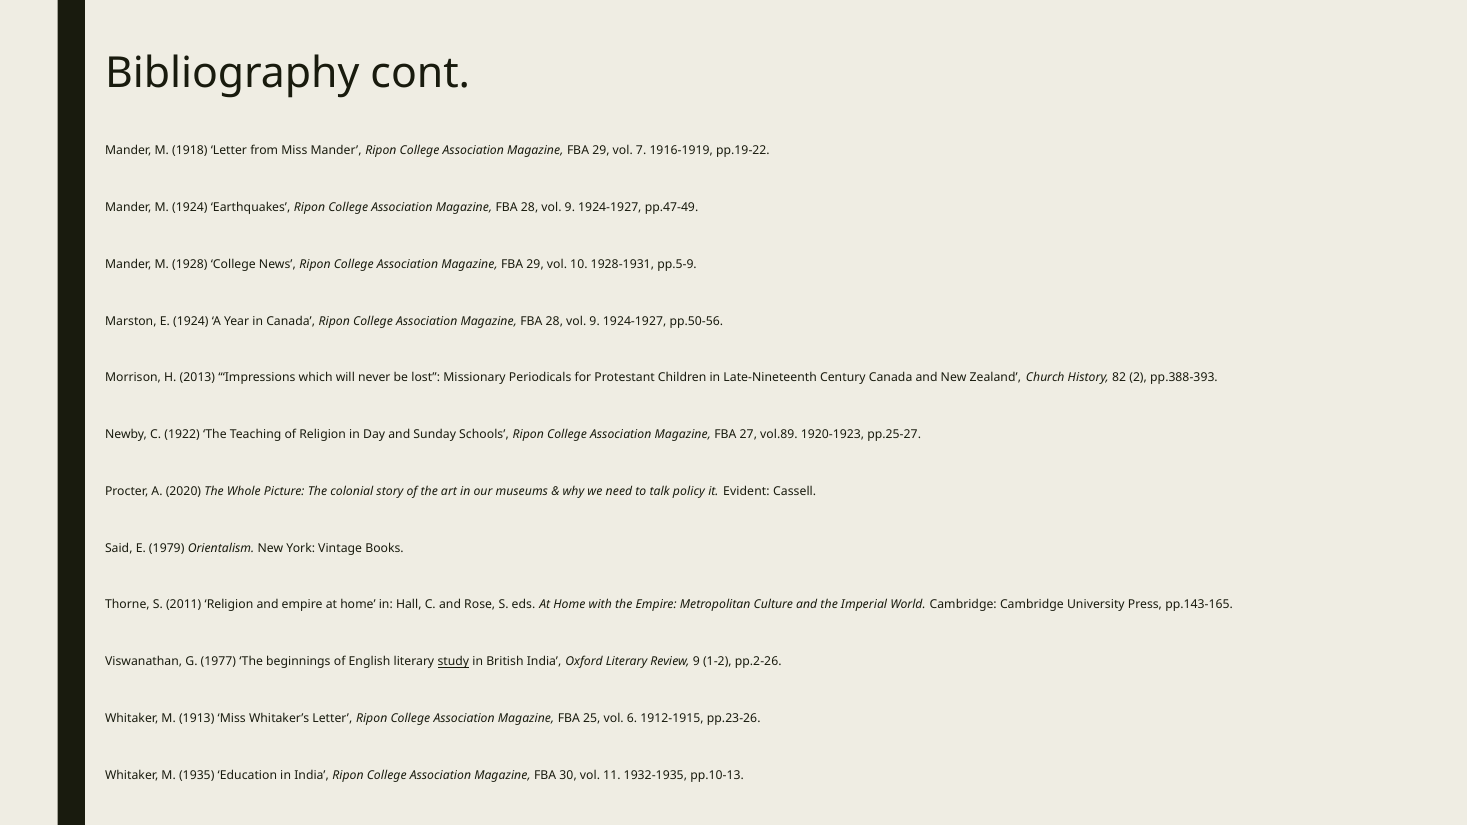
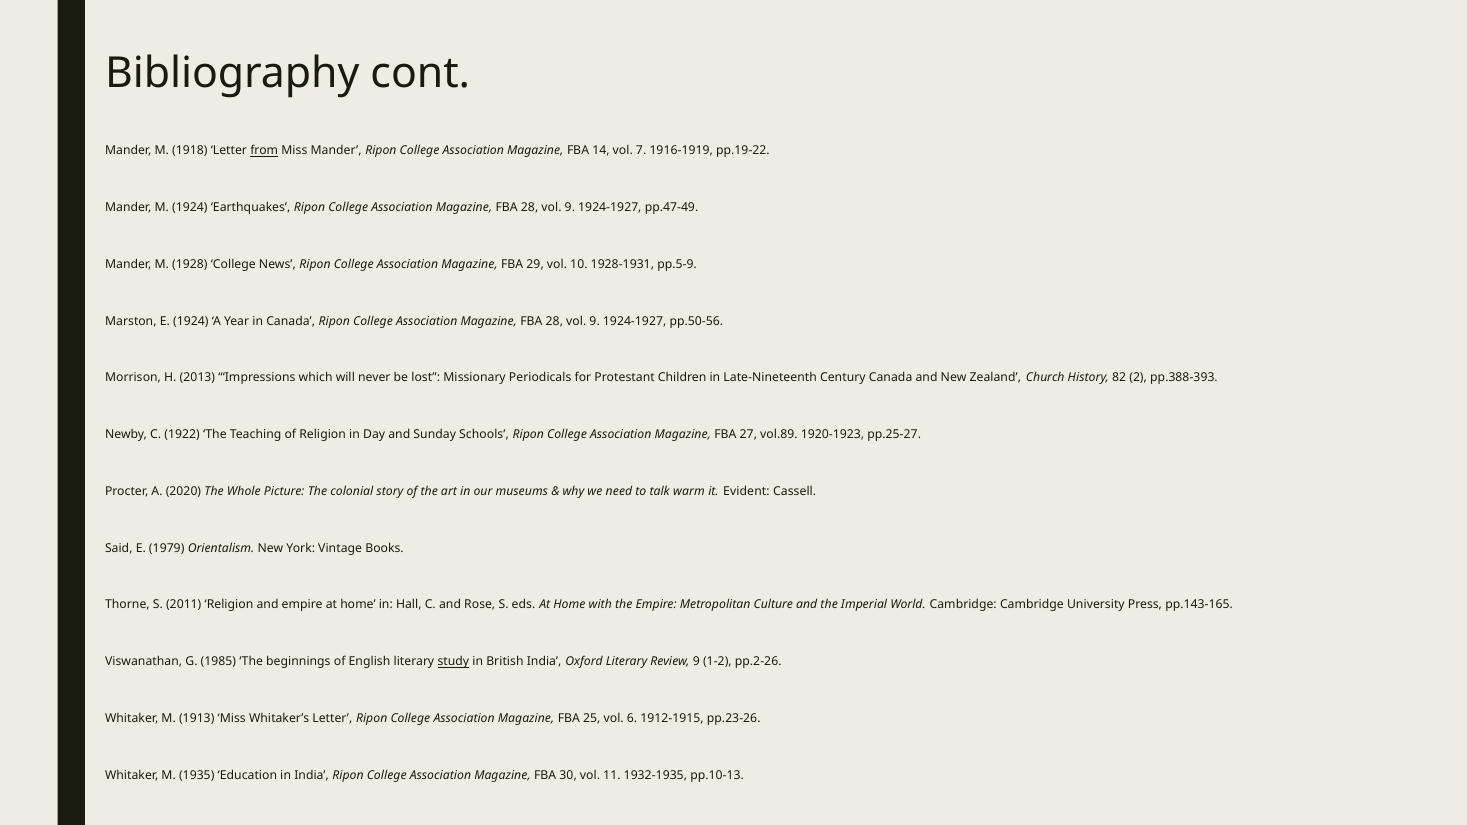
from underline: none -> present (264, 151)
29: 29 -> 14 (601, 151)
policy: policy -> warm (689, 491)
1977: 1977 -> 1985 (218, 662)
